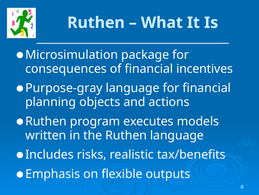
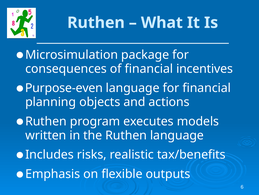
Purpose-gray: Purpose-gray -> Purpose-even (64, 88)
